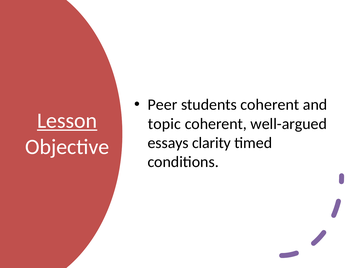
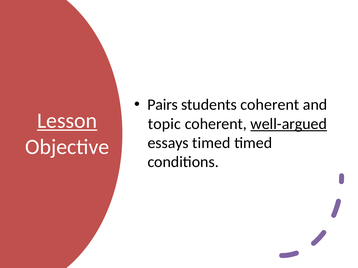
Peer: Peer -> Pairs (163, 105)
well-argued underline: none -> present (289, 124)
essays clarity: clarity -> timed (211, 143)
